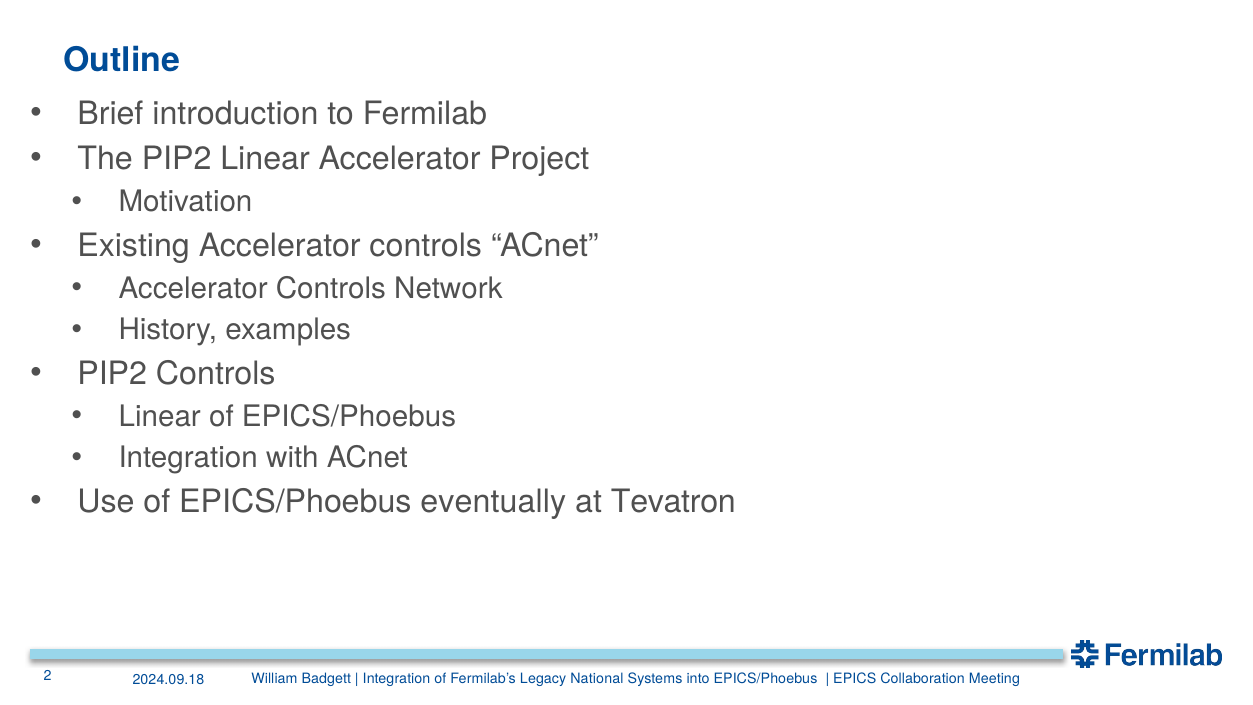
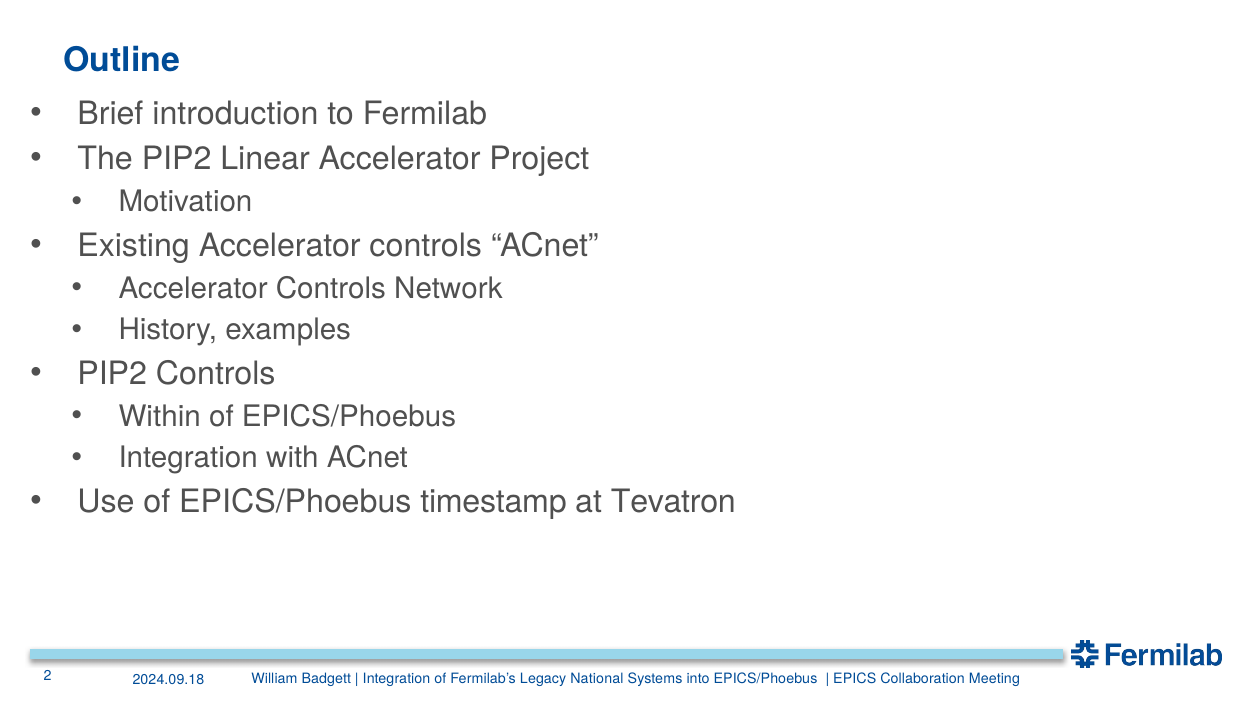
Linear: Linear -> Within (160, 416)
eventually: eventually -> timestamp (494, 502)
